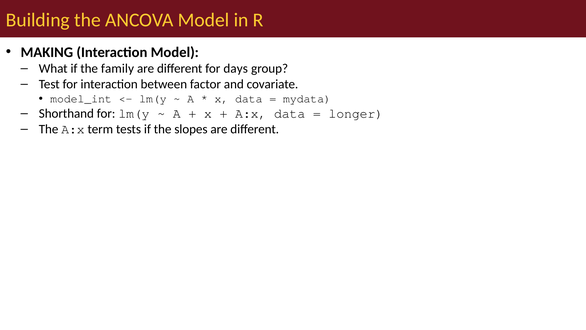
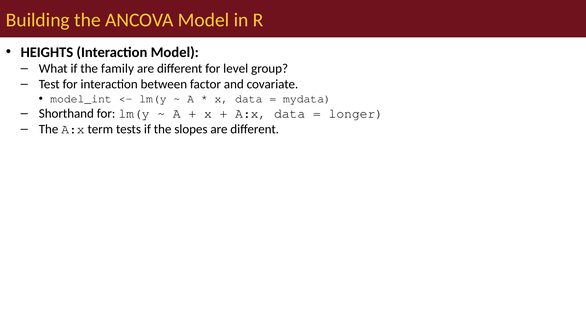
MAKING: MAKING -> HEIGHTS (47, 52)
days: days -> level (236, 69)
